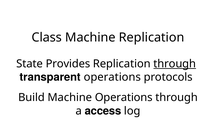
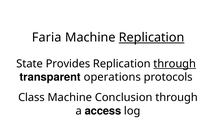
Class: Class -> Faria (47, 37)
Replication underline: none -> present (152, 37)
Build: Build -> Class (31, 97)
Machine Operations: Operations -> Conclusion (124, 97)
